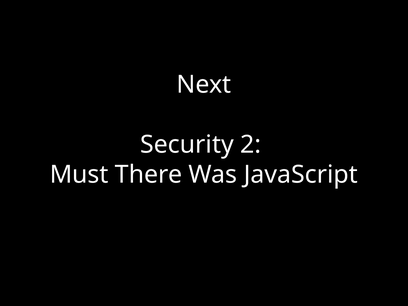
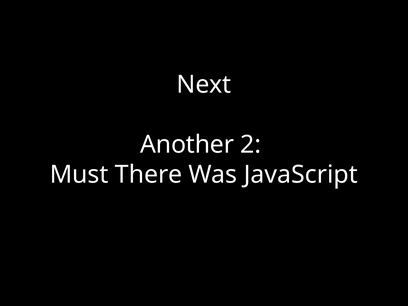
Security: Security -> Another (187, 145)
